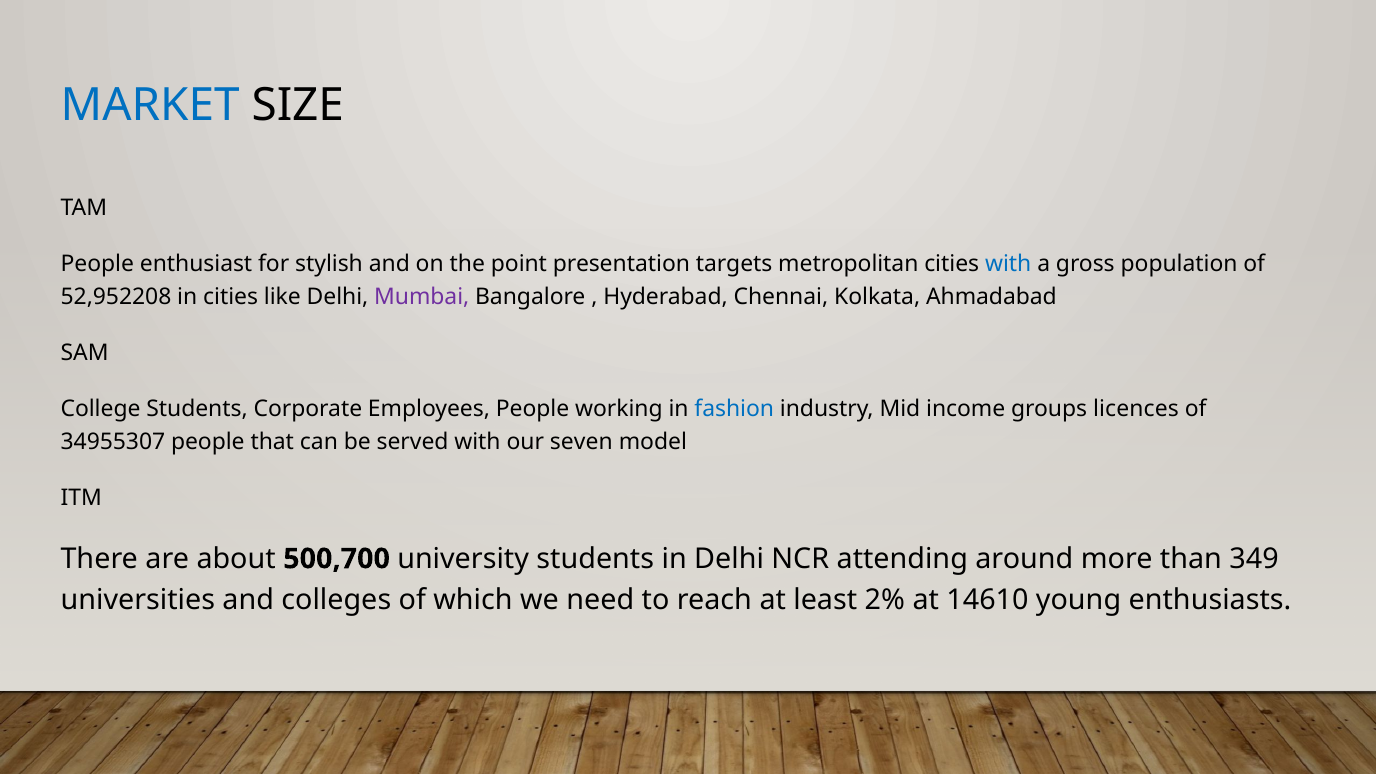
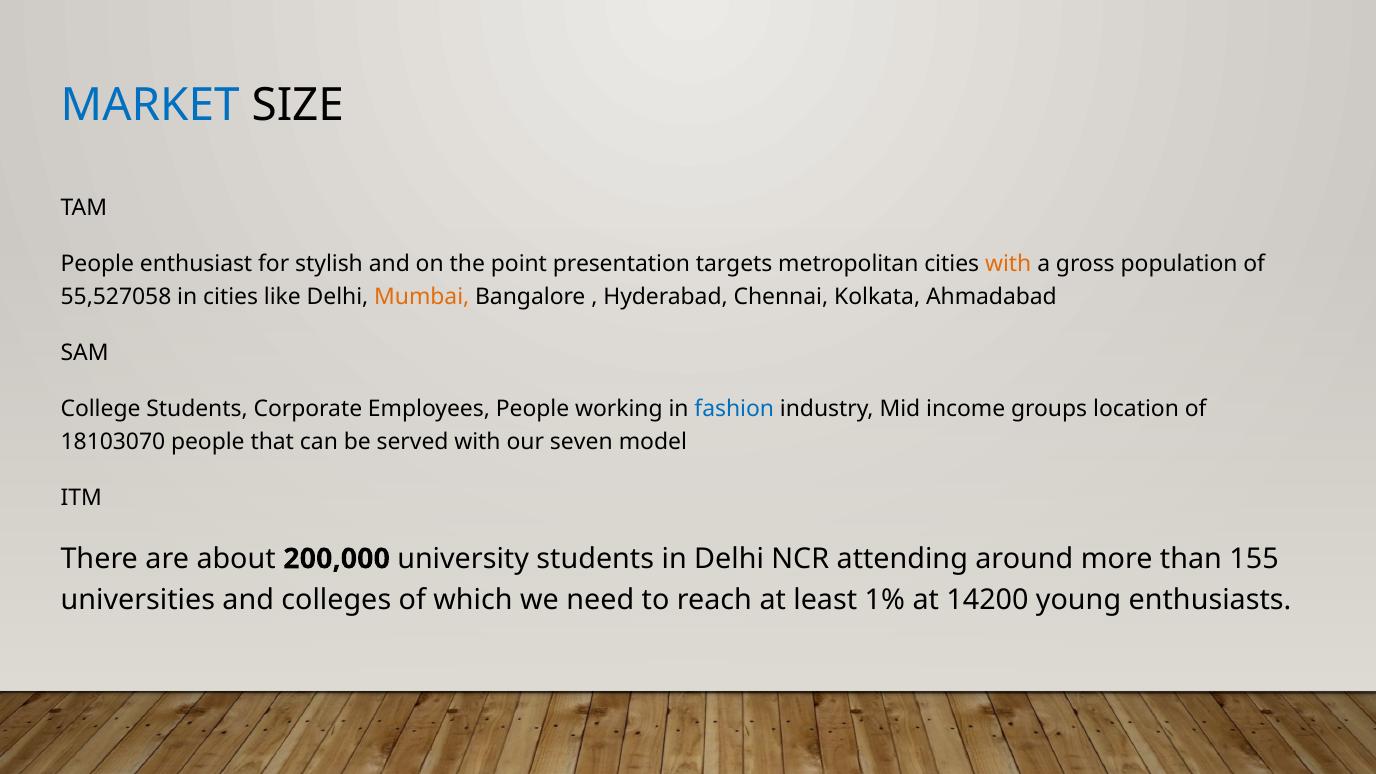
with colour: blue -> orange (1008, 264)
52,952208: 52,952208 -> 55,527058 (116, 297)
Mumbai colour: purple -> orange (422, 297)
licences: licences -> location (1136, 409)
34955307: 34955307 -> 18103070 (113, 442)
500,700: 500,700 -> 200,000 (337, 559)
349: 349 -> 155 (1254, 559)
2%: 2% -> 1% (885, 600)
14610: 14610 -> 14200 (987, 600)
